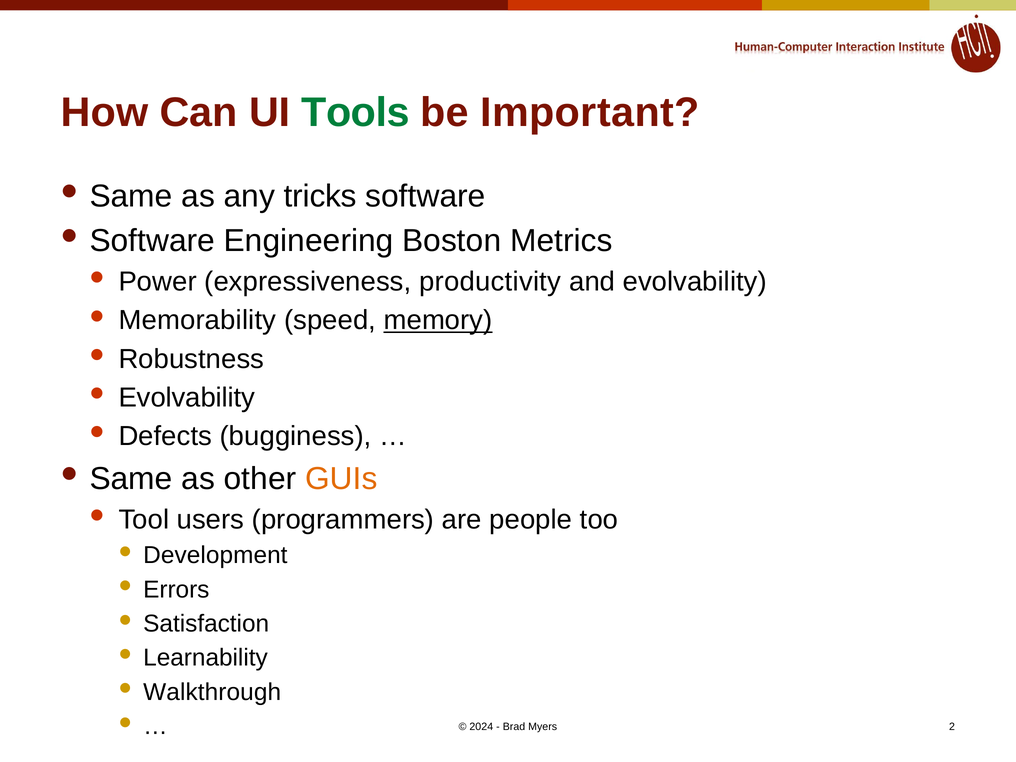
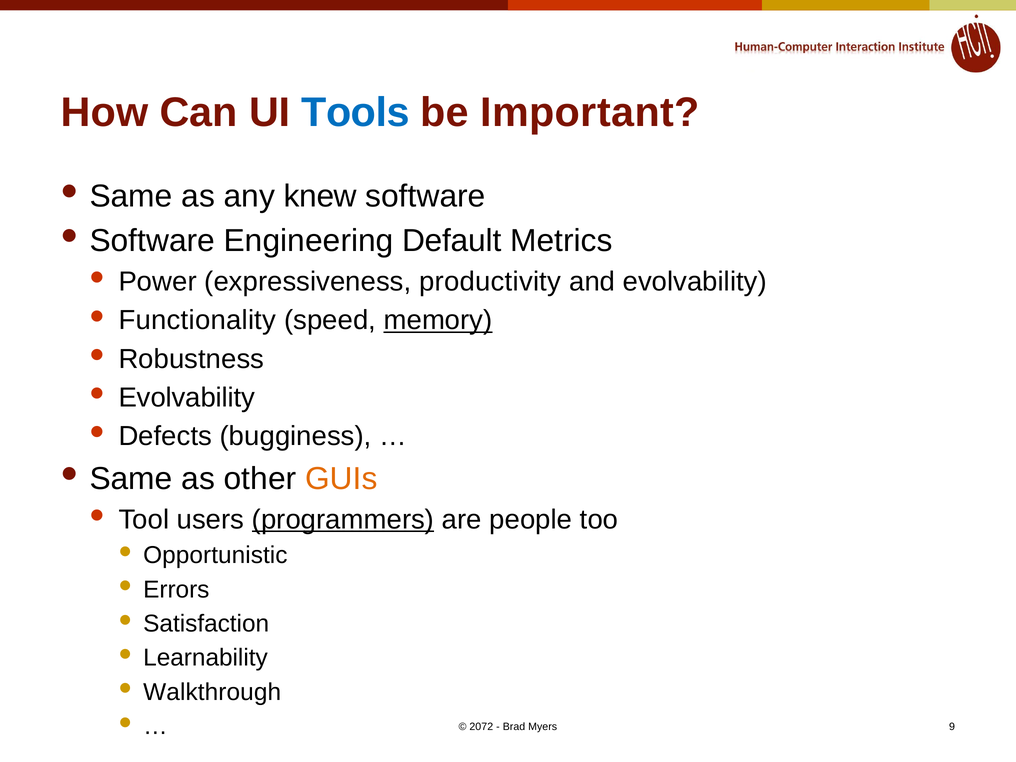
Tools colour: green -> blue (356, 113)
tricks: tricks -> knew (320, 196)
Boston: Boston -> Default (452, 241)
Memorability: Memorability -> Functionality (197, 320)
programmers underline: none -> present (343, 520)
Development: Development -> Opportunistic (215, 555)
2: 2 -> 9 (952, 727)
2024: 2024 -> 2072 (481, 727)
